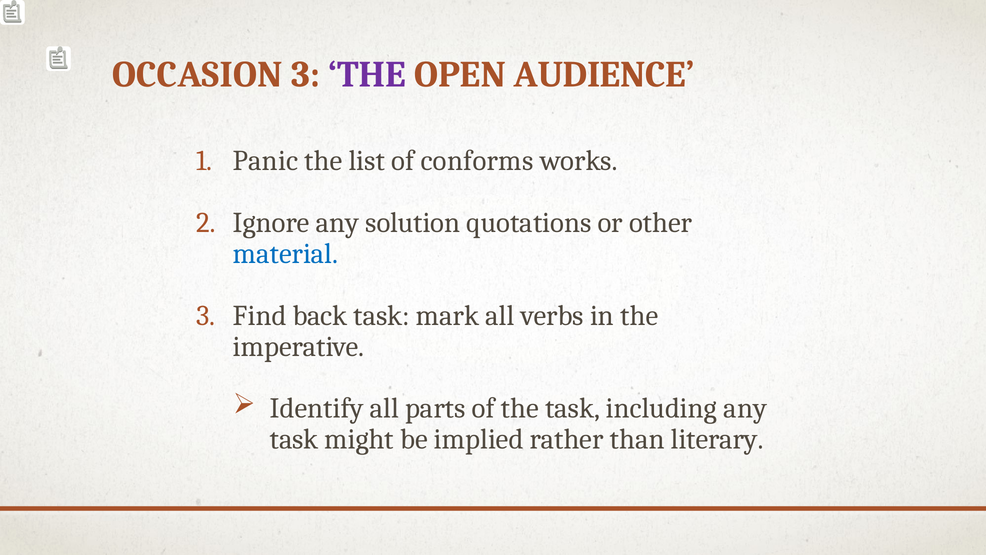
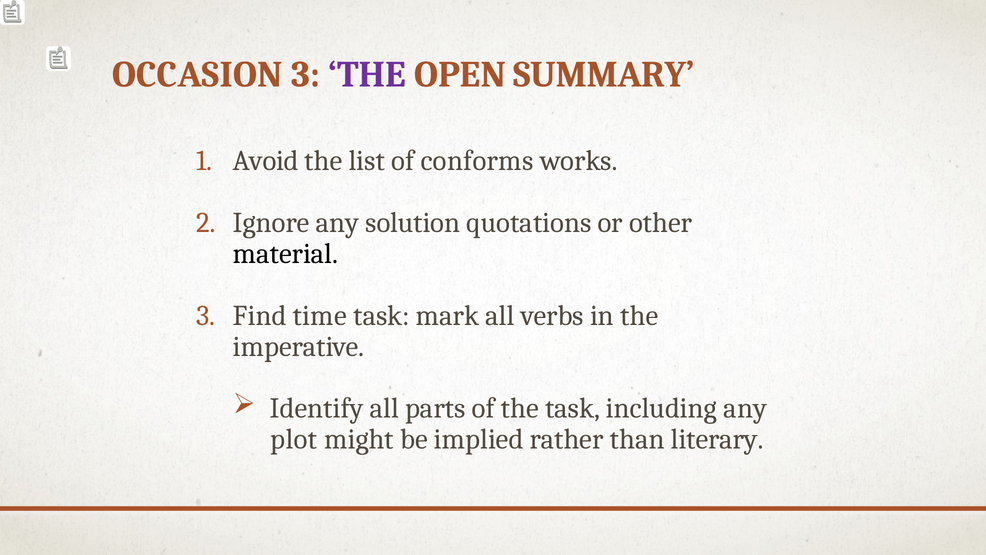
AUDIENCE: AUDIENCE -> SUMMARY (604, 75)
Panic: Panic -> Avoid (266, 161)
material colour: blue -> black (286, 254)
back: back -> time (320, 315)
task: task -> plot (294, 439)
